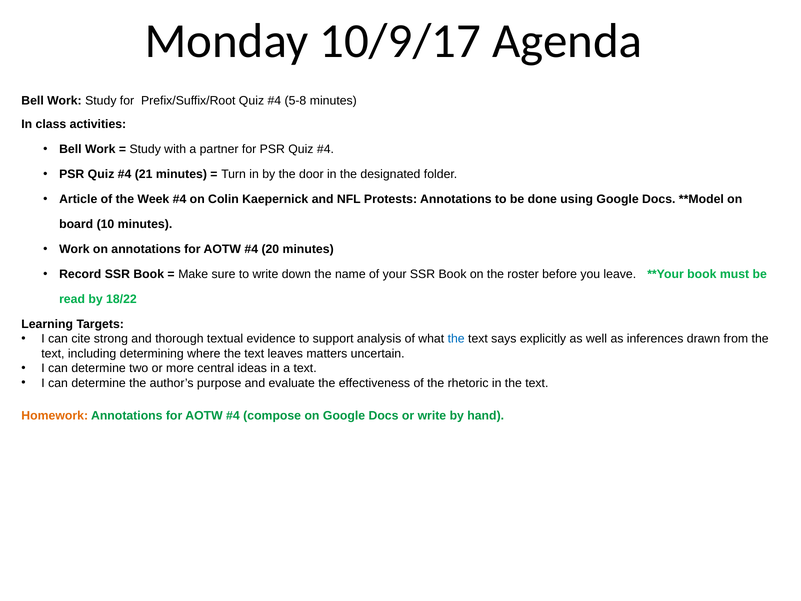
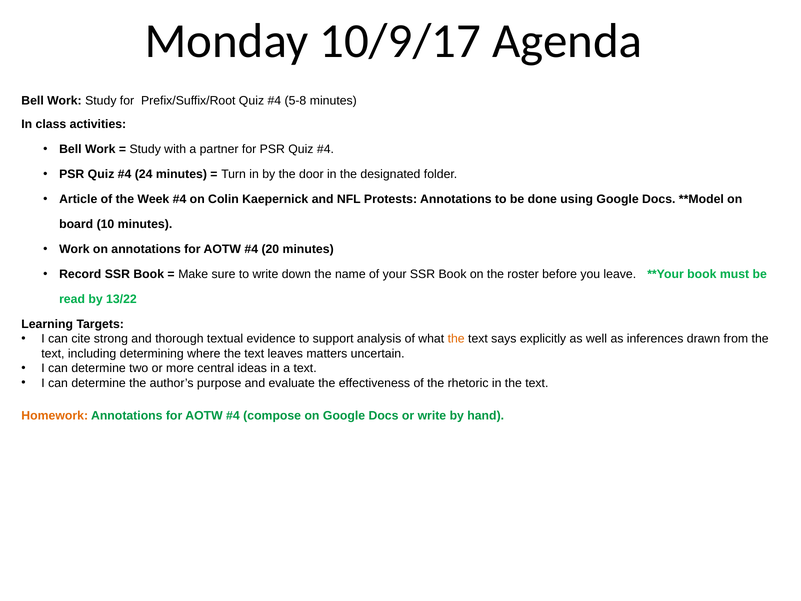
21: 21 -> 24 (144, 174)
18/22: 18/22 -> 13/22 (121, 299)
the colour: blue -> orange (456, 339)
